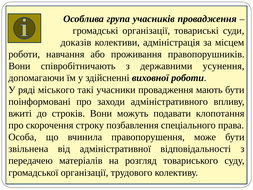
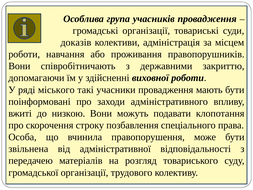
усунення: усунення -> закриттю (224, 66)
строків: строків -> низкою (68, 113)
